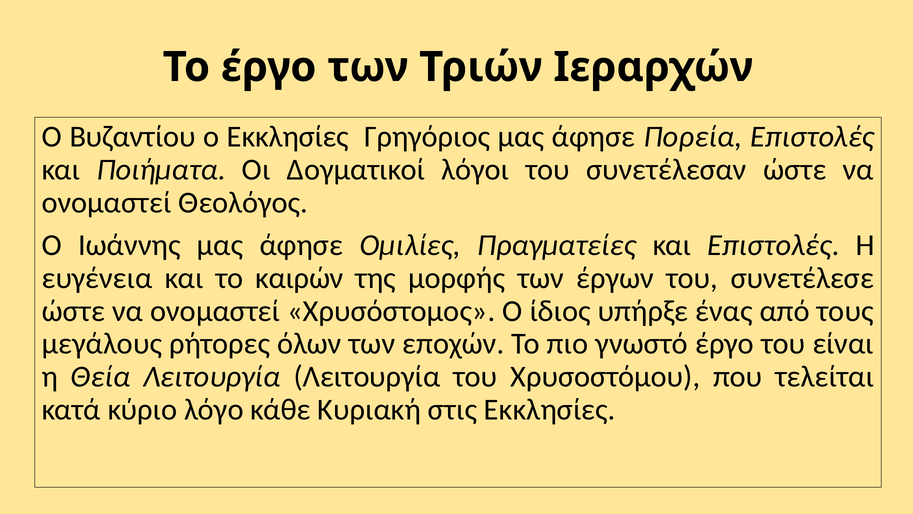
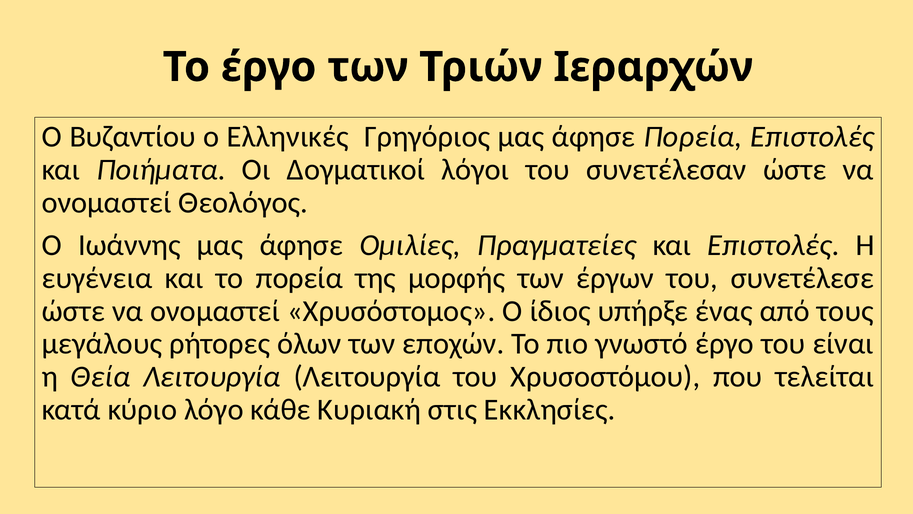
ο Εκκλησίες: Εκκλησίες -> Ελληνικές (288, 137)
το καιρών: καιρών -> πορεία (299, 278)
